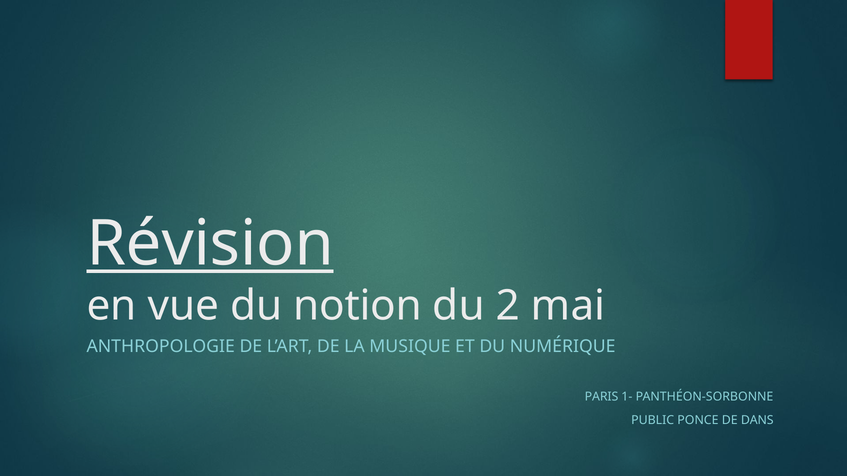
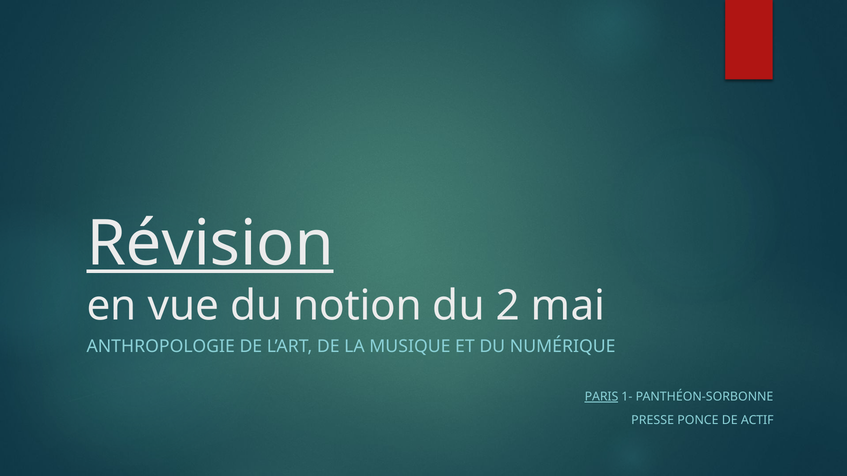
PARIS underline: none -> present (602, 397)
PUBLIC: PUBLIC -> PRESSE (653, 421)
DANS: DANS -> ACTIF (757, 421)
